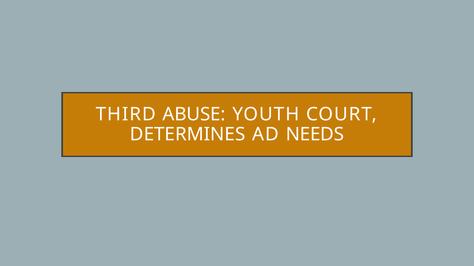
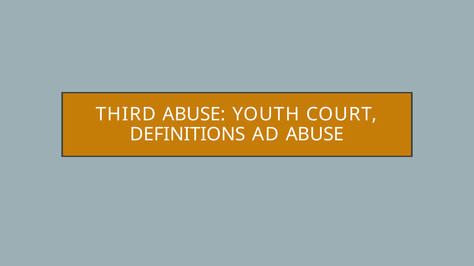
DETERMINES: DETERMINES -> DEFINITIONS (188, 135)
AD NEEDS: NEEDS -> ABUSE (315, 135)
